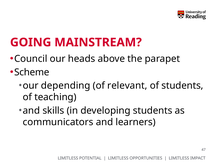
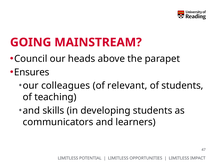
Scheme: Scheme -> Ensures (32, 72)
depending: depending -> colleagues (66, 86)
